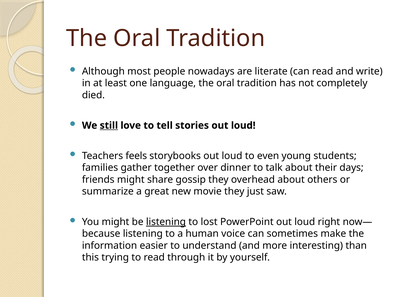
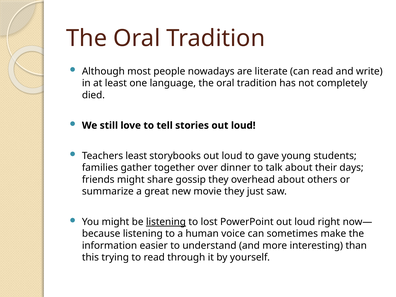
still underline: present -> none (109, 125)
Teachers feels: feels -> least (136, 156)
even: even -> gave (268, 156)
